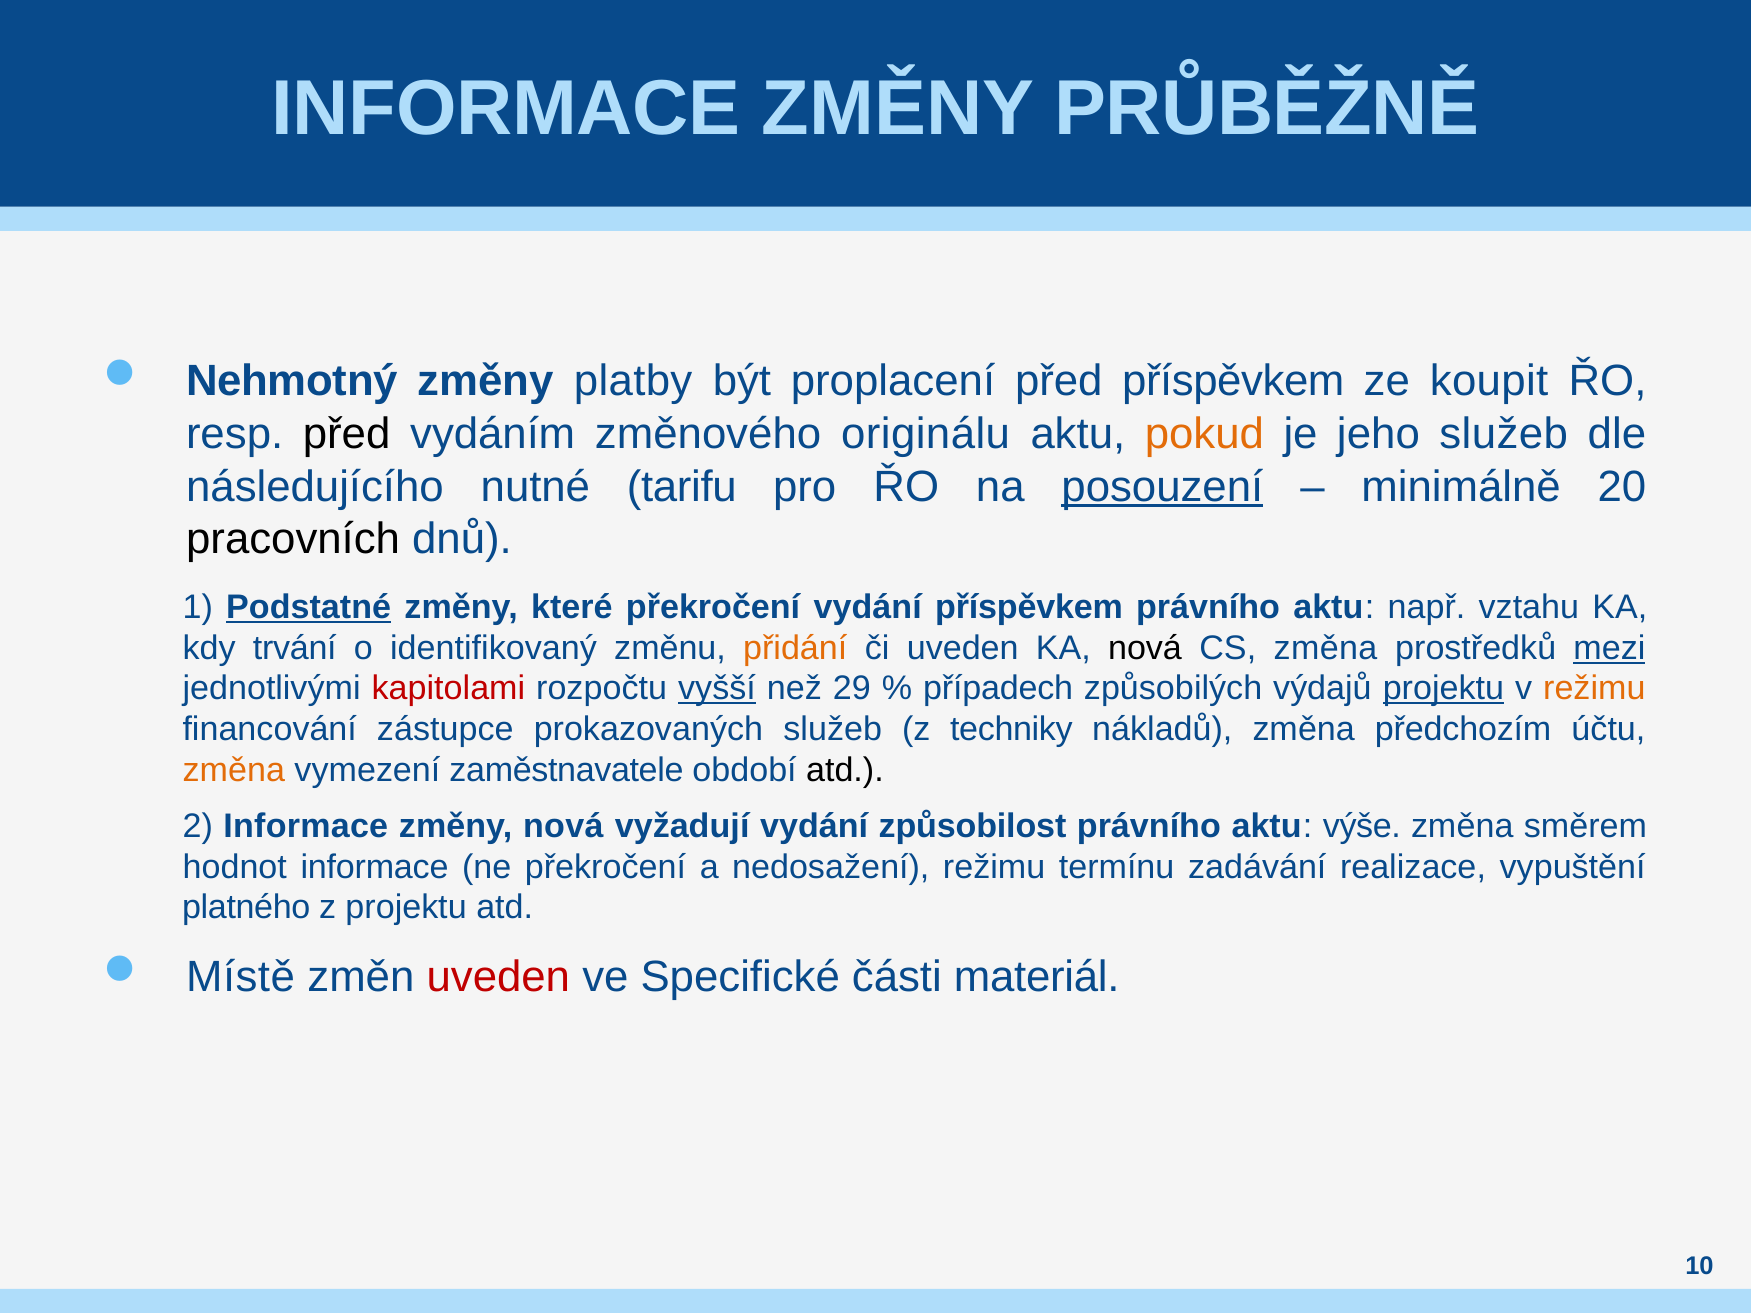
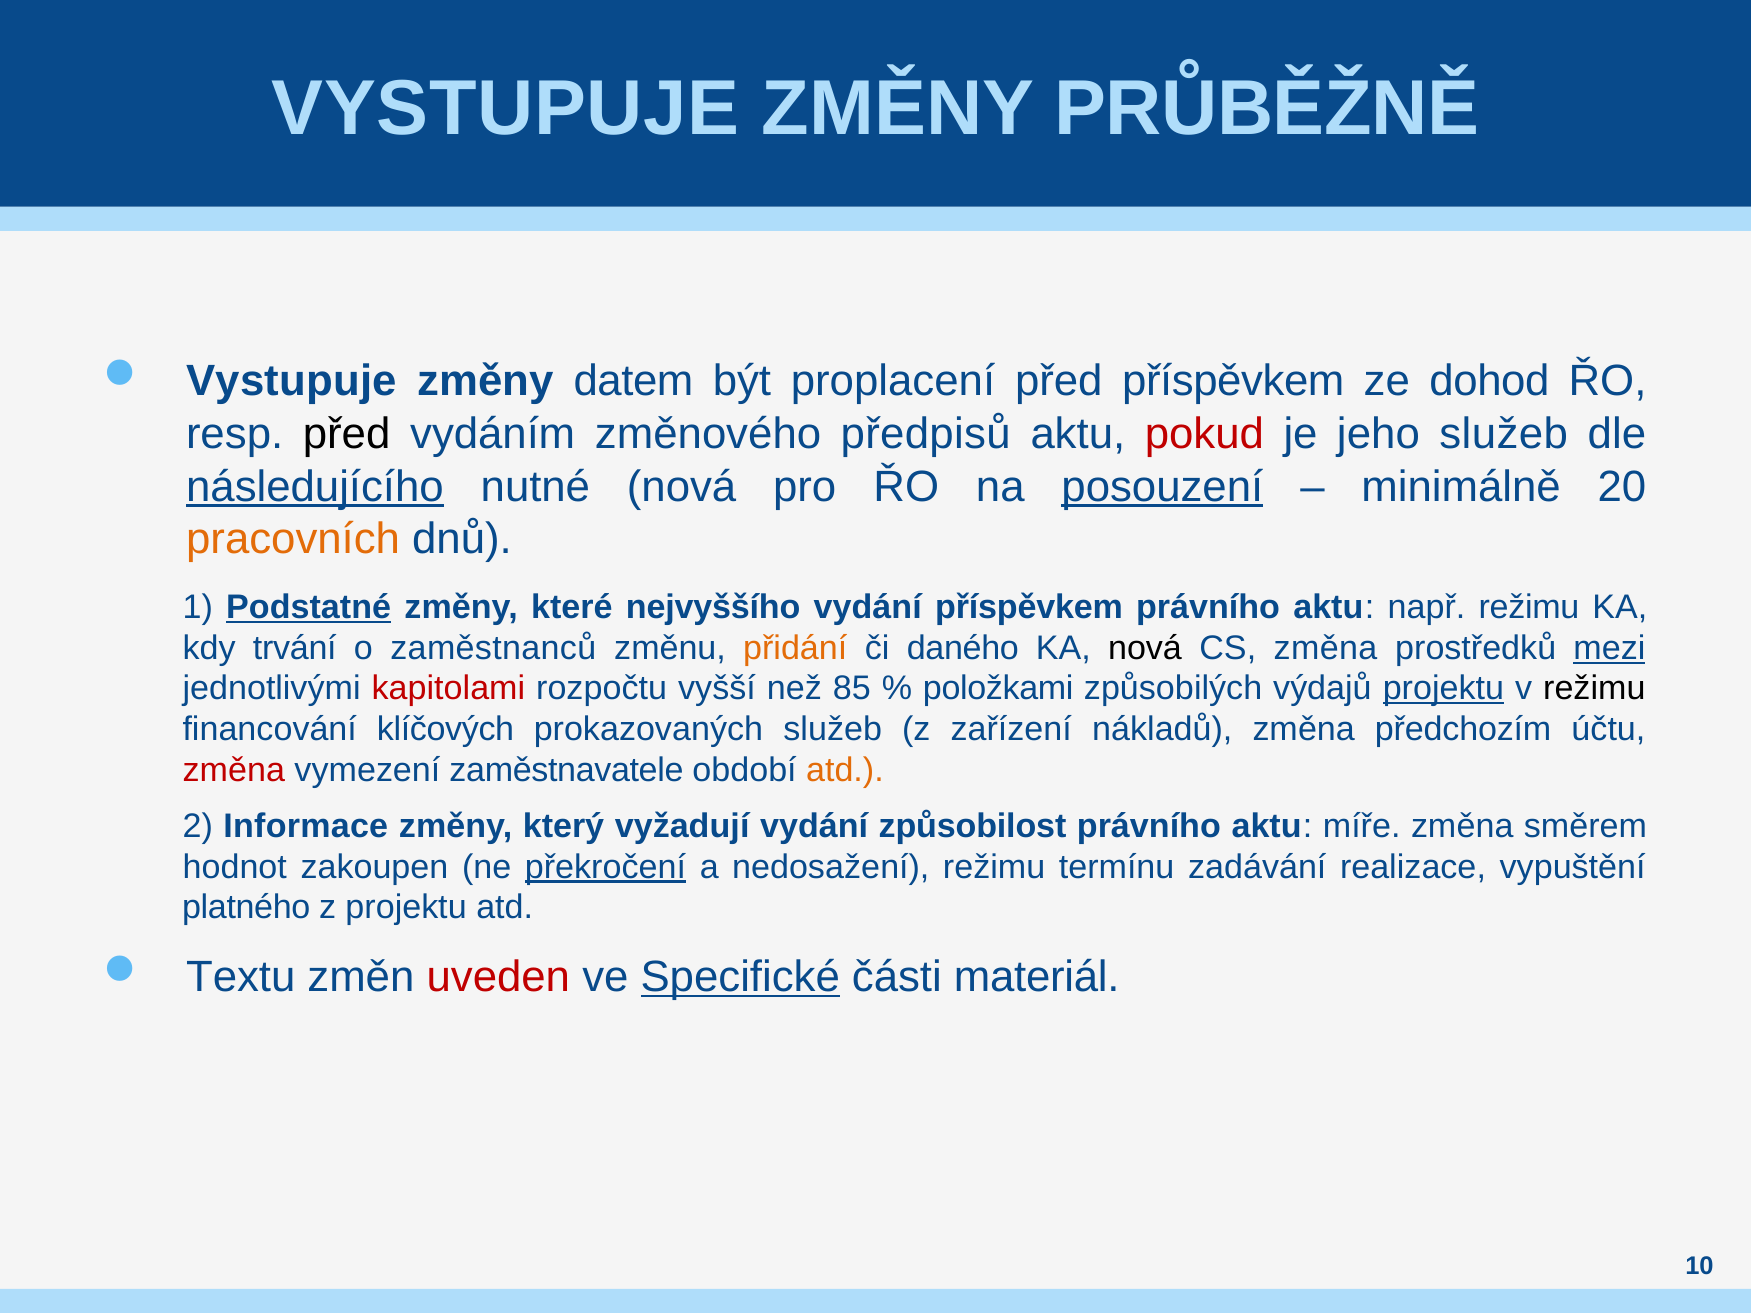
INFORMACE: INFORMACE -> VYSTUPUJE (505, 109)
Nehmotný: Nehmotný -> Vystupuje (292, 382)
platby: platby -> datem (633, 382)
koupit: koupit -> dohod (1489, 382)
originálu: originálu -> předpisů (926, 434)
pokud colour: orange -> red (1204, 434)
následujícího underline: none -> present (315, 487)
nutné tarifu: tarifu -> nová (682, 487)
pracovních colour: black -> orange (293, 539)
které překročení: překročení -> nejvyššího (713, 607)
např vztahu: vztahu -> režimu (1529, 607)
identifikovaný: identifikovaný -> zaměstnanců (493, 648)
či uveden: uveden -> daného (963, 648)
vyšší underline: present -> none (717, 689)
29: 29 -> 85 (852, 689)
případech: případech -> položkami (998, 689)
režimu colour: orange -> black (1594, 689)
zástupce: zástupce -> klíčových (445, 730)
techniky: techniky -> zařízení (1011, 730)
změna colour: orange -> red (234, 771)
atd colour: black -> orange (845, 771)
změny nová: nová -> který (564, 826)
výše: výše -> míře (1362, 826)
hodnot informace: informace -> zakoupen (374, 867)
překročení underline: none -> present (605, 867)
Místě: Místě -> Textu (241, 977)
Specifické underline: none -> present (740, 977)
